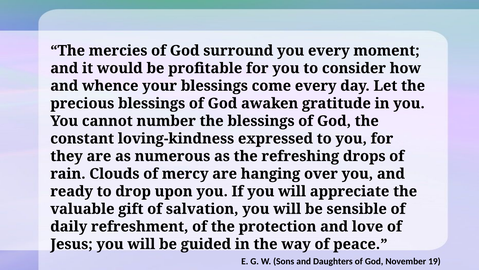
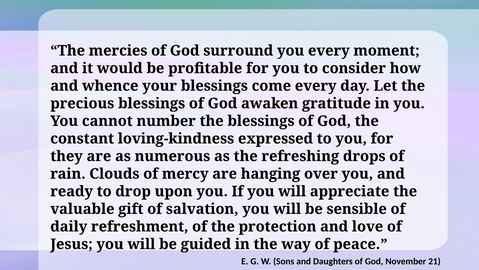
19: 19 -> 21 (434, 261)
